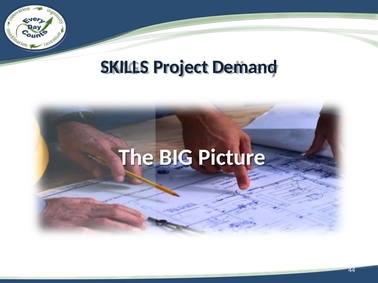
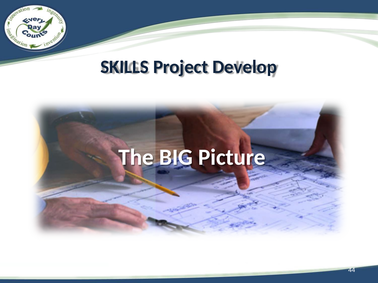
Demand: Demand -> Develop (245, 67)
